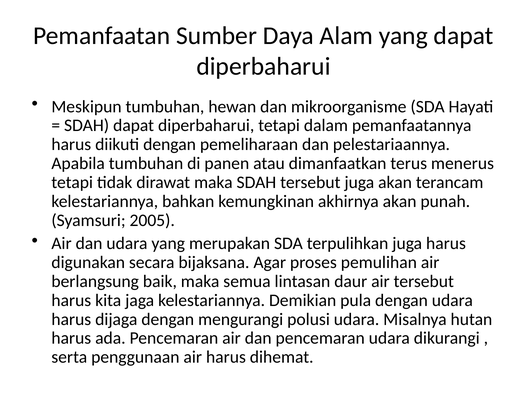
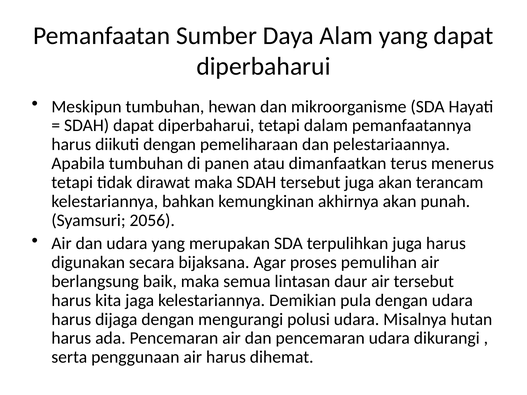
2005: 2005 -> 2056 (152, 220)
